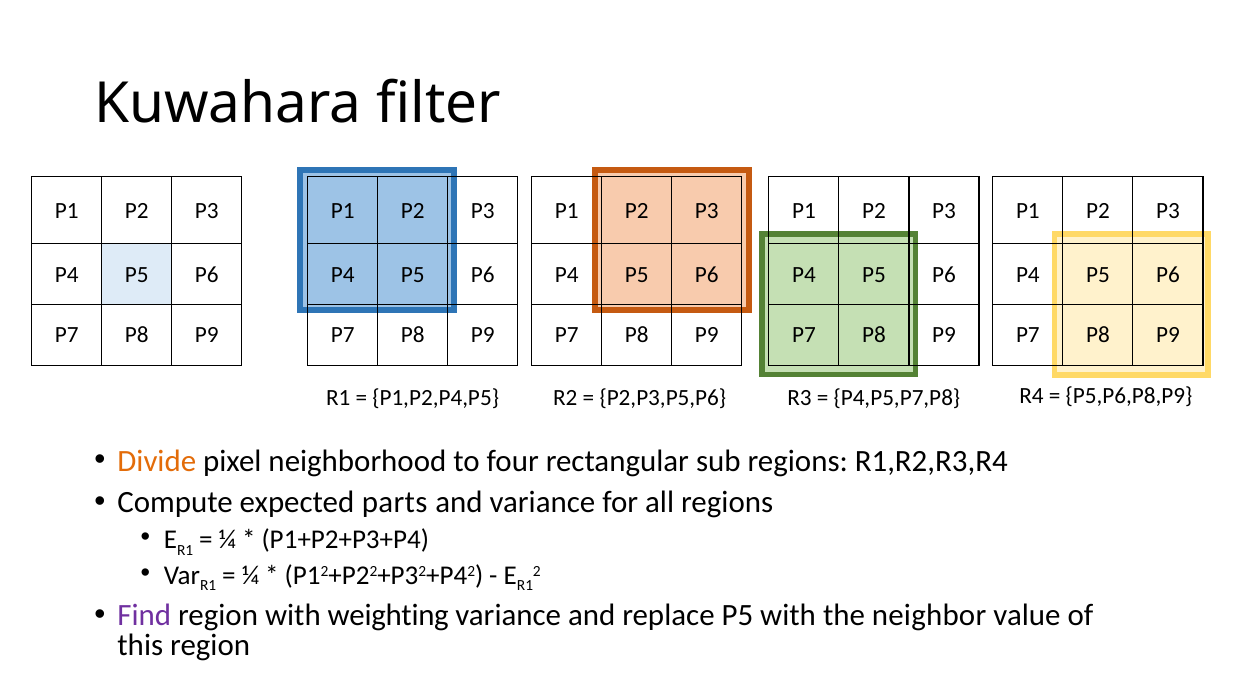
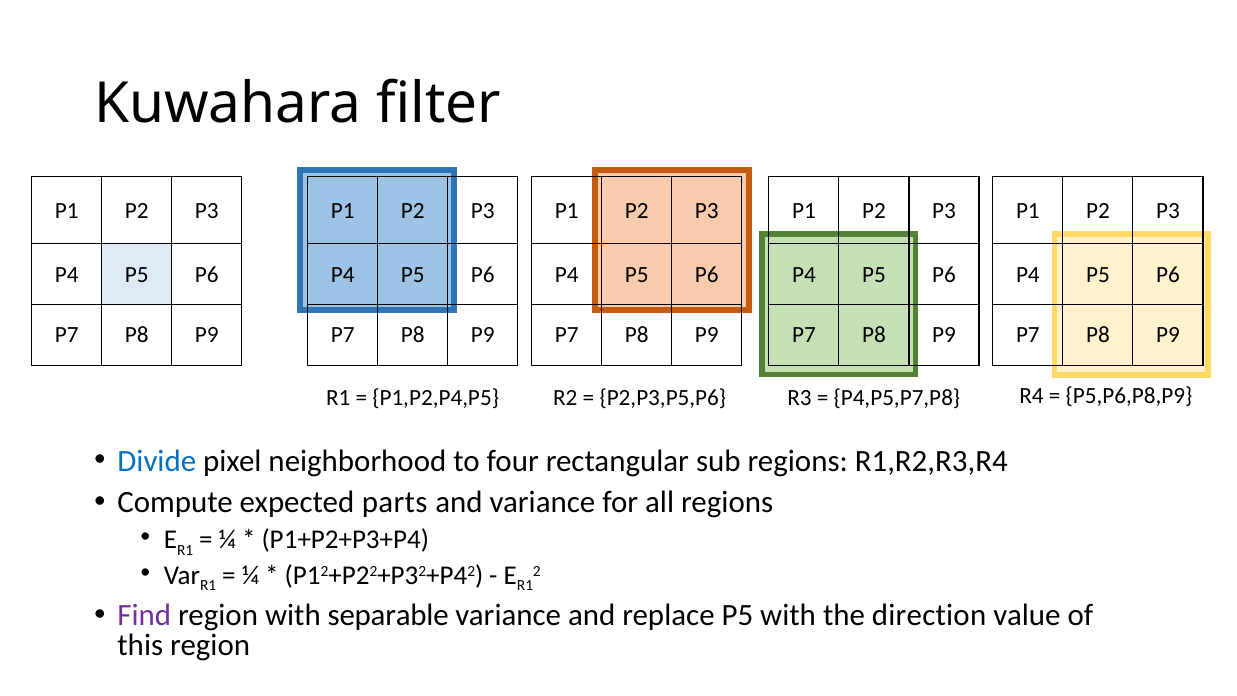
Divide colour: orange -> blue (157, 461)
weighting: weighting -> separable (388, 615)
neighbor: neighbor -> direction (929, 615)
